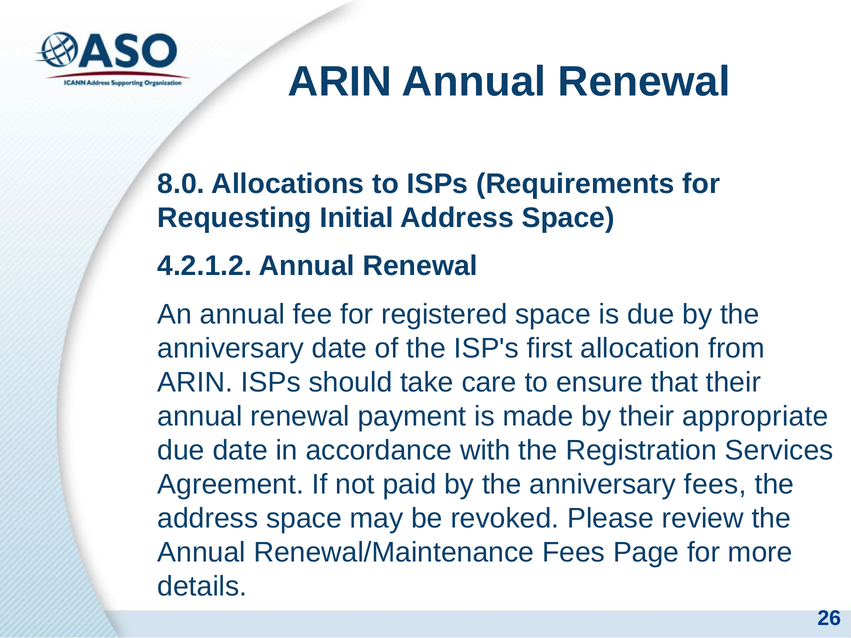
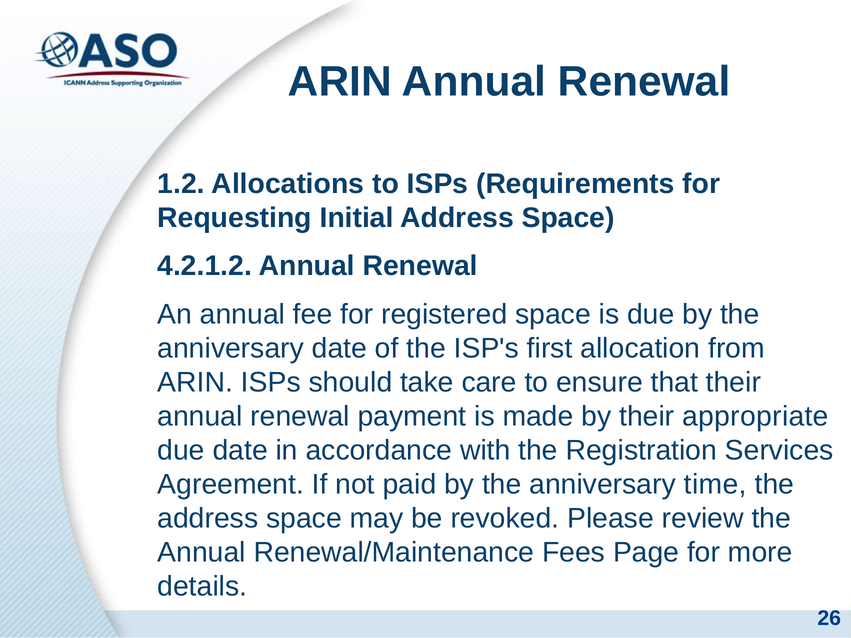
8.0: 8.0 -> 1.2 (181, 184)
anniversary fees: fees -> time (715, 485)
